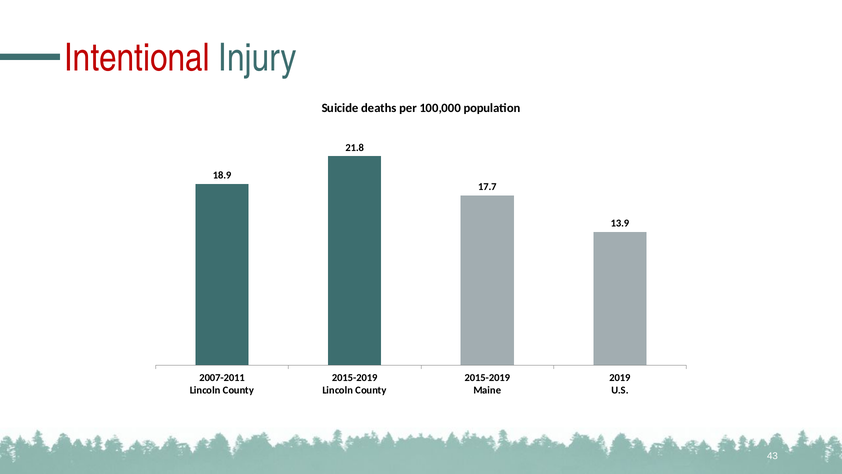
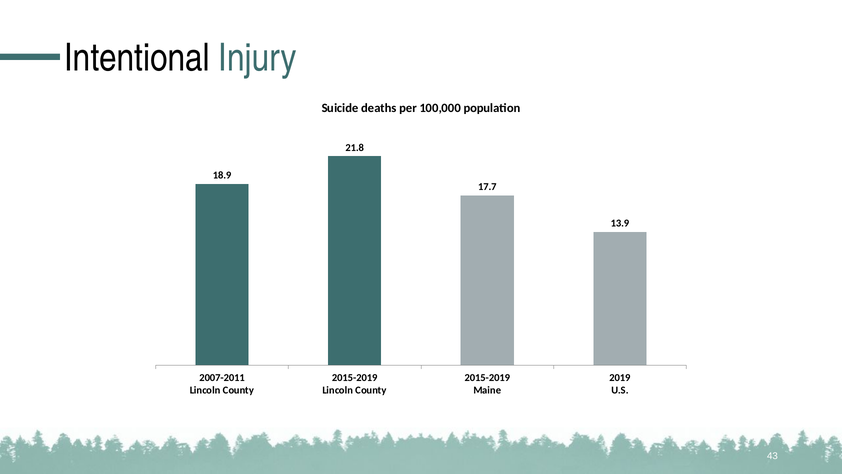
Intentional colour: red -> black (137, 58)
